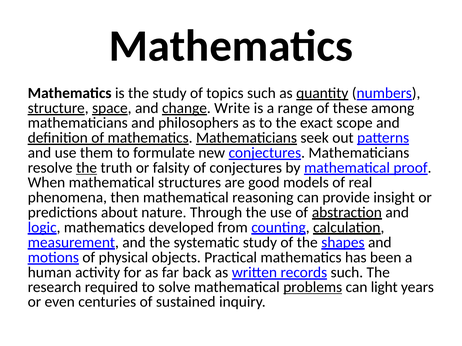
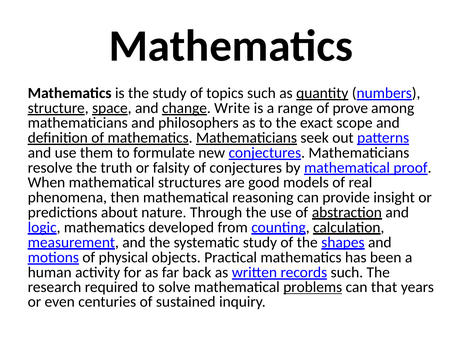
these: these -> prove (350, 108)
the underline: present -> none (87, 168)
light: light -> that (384, 287)
